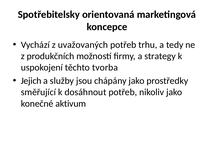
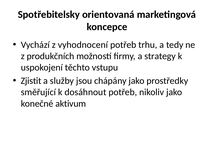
uvažovaných: uvažovaných -> vyhodnocení (83, 45)
tvorba: tvorba -> vstupu (105, 68)
Jejich: Jejich -> Zjistit (31, 81)
